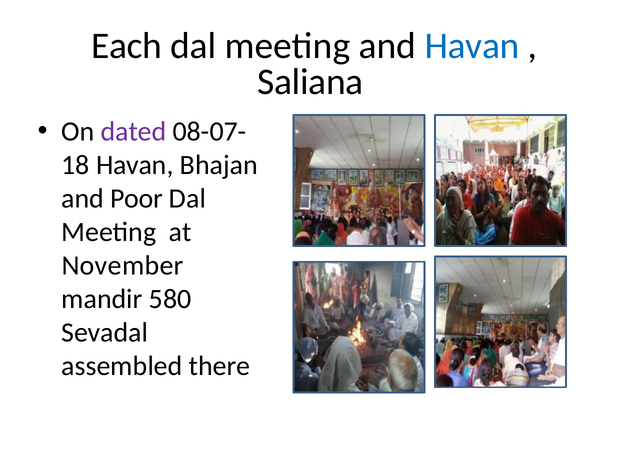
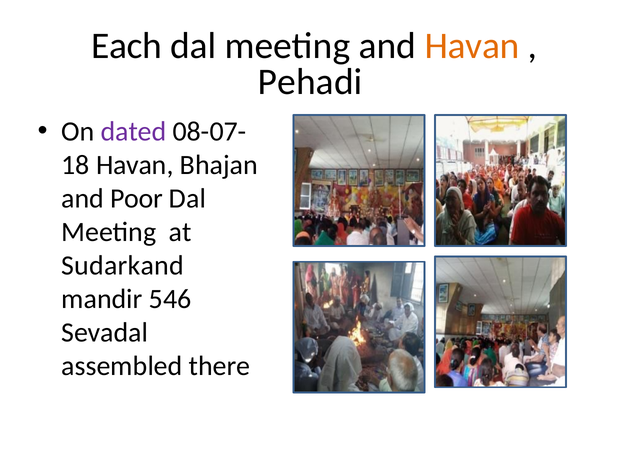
Havan colour: blue -> orange (472, 46)
Saliana: Saliana -> Pehadi (310, 82)
November: November -> Sudarkand (123, 266)
580: 580 -> 546 (170, 300)
